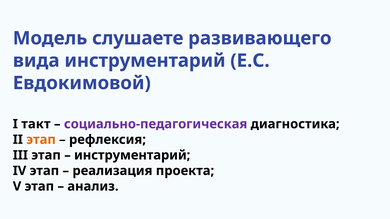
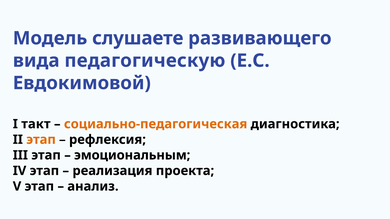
вида инструментарий: инструментарий -> педагогическую (145, 61)
социально-педагогическая colour: purple -> orange (156, 124)
инструментарий: инструментарий -> эмоциональным (132, 155)
